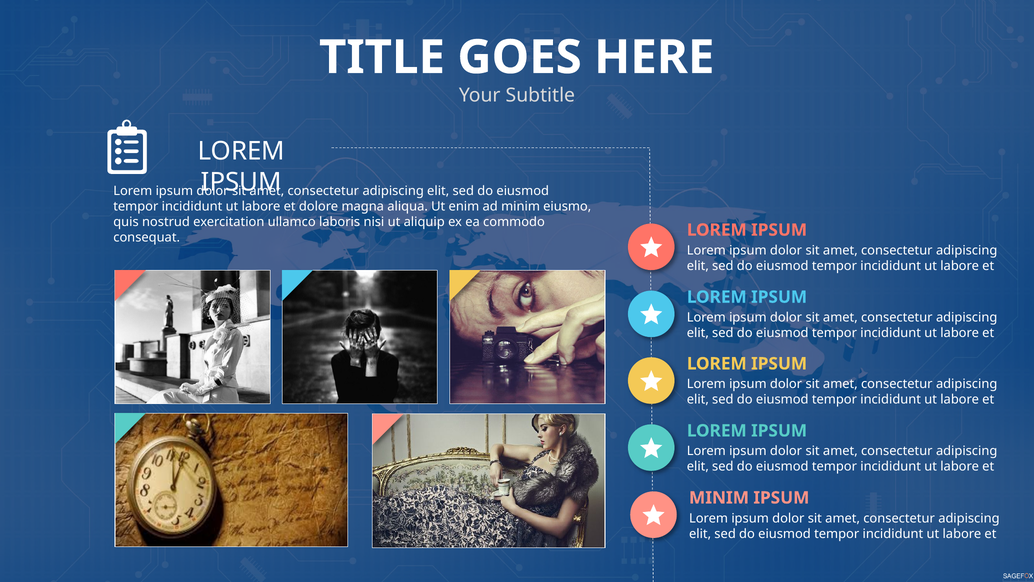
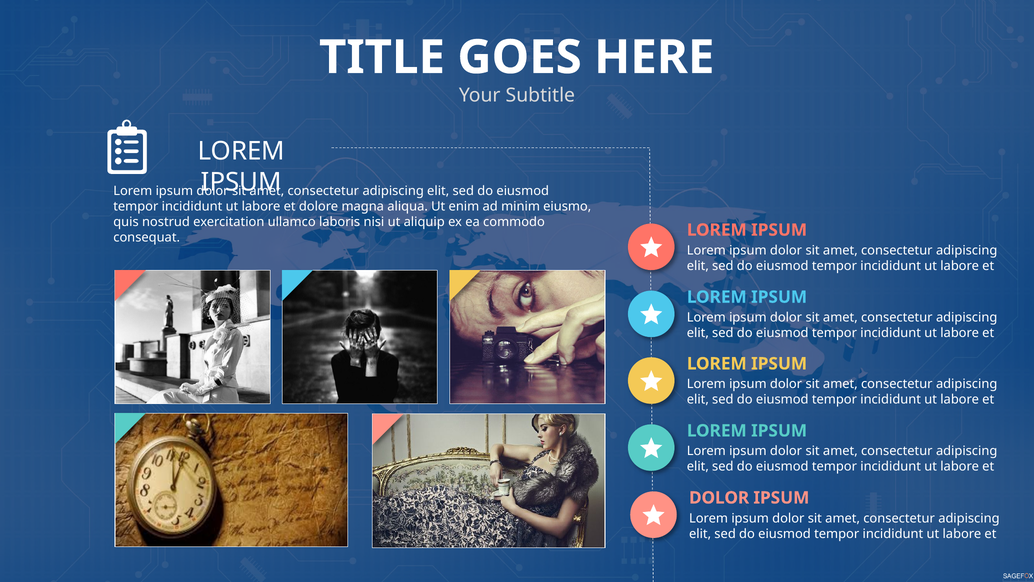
MINIM: MINIM -> DOLOR (719, 498)
